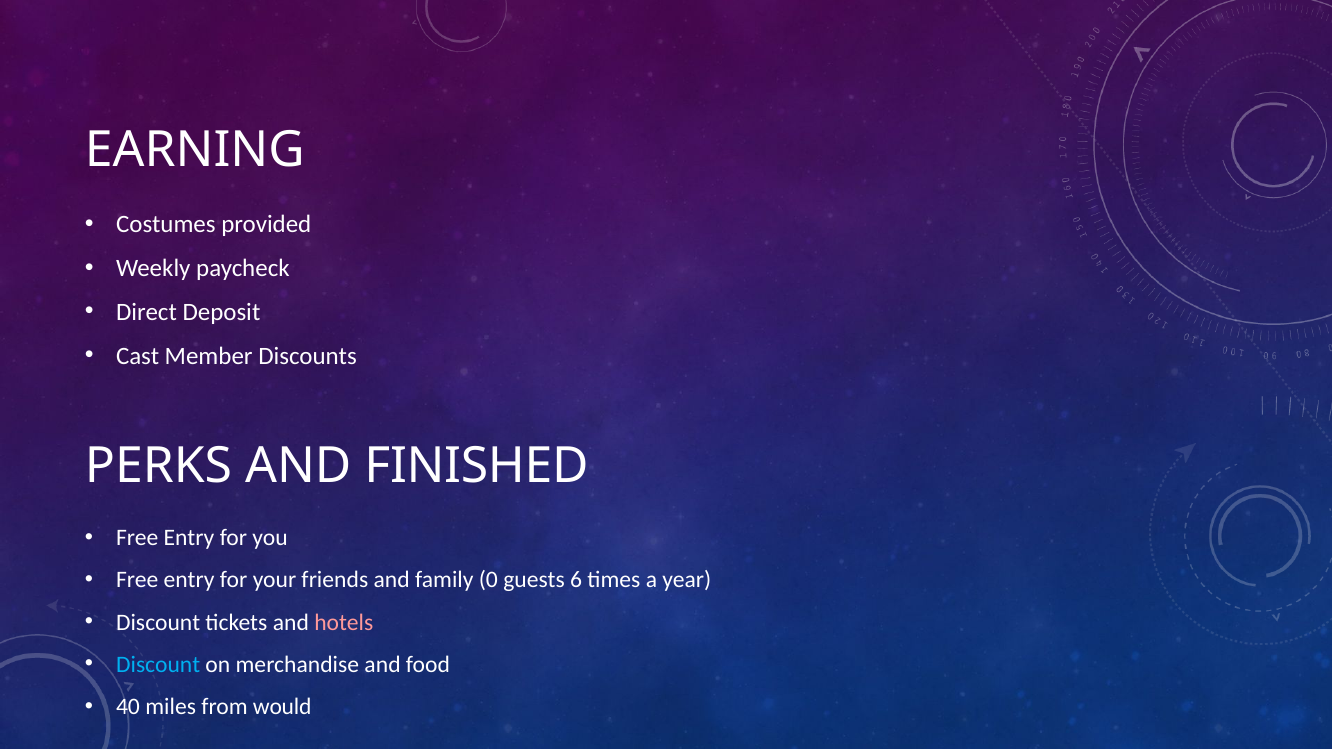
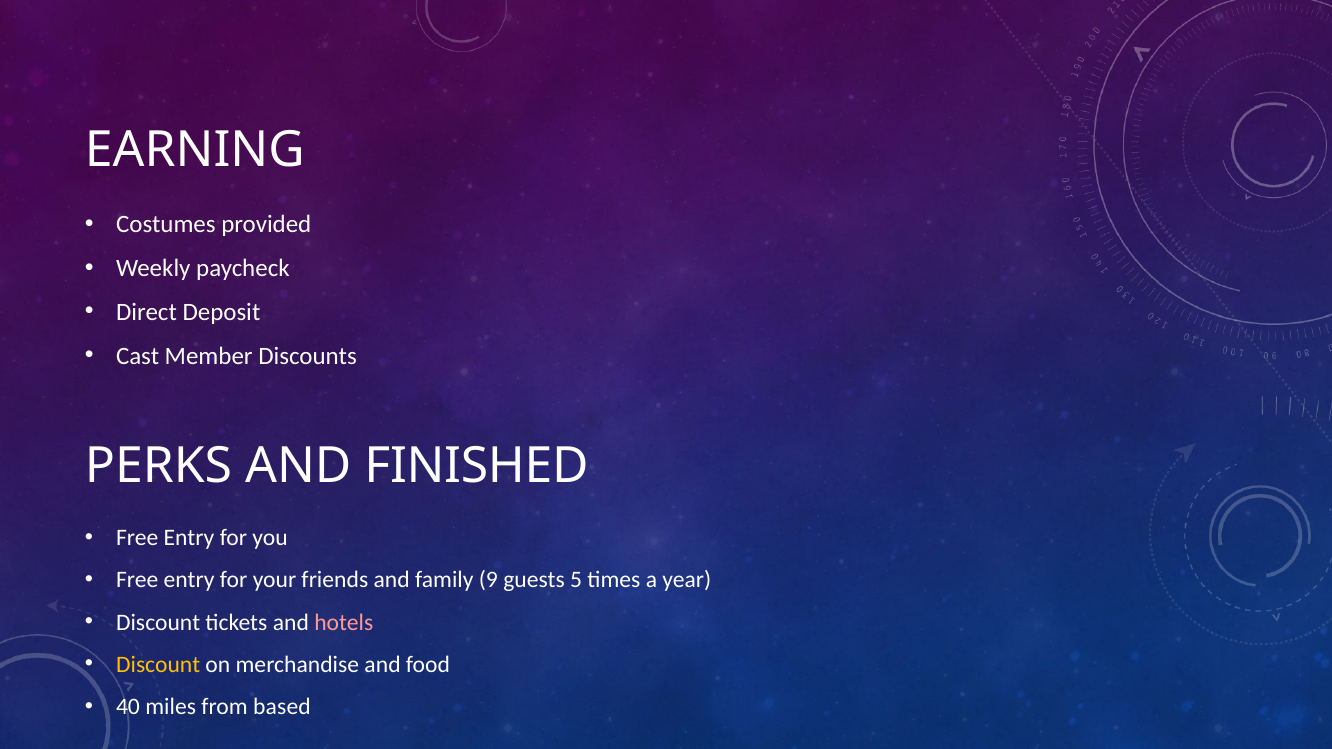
0: 0 -> 9 (488, 580)
6: 6 -> 5 (576, 580)
Discount colour: light blue -> yellow (158, 665)
would: would -> based (282, 707)
